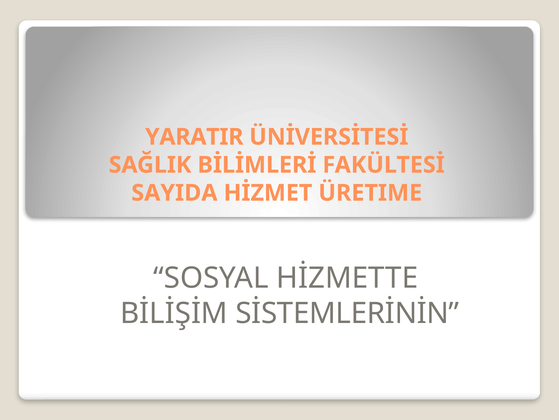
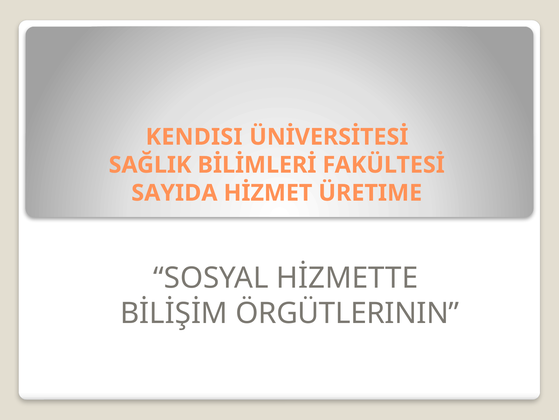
YARATIR: YARATIR -> KENDISI (194, 137)
SİSTEMLERİNİN: SİSTEMLERİNİN -> ÖRGÜTLERININ (347, 313)
